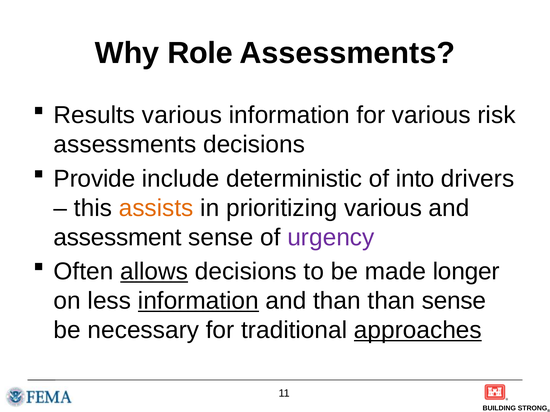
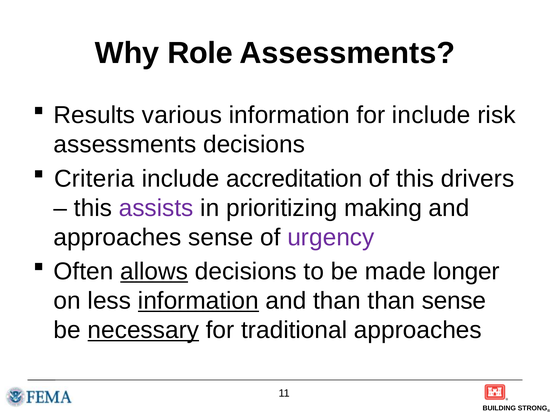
for various: various -> include (431, 115)
Provide: Provide -> Criteria (94, 179)
deterministic: deterministic -> accreditation (294, 179)
of into: into -> this (415, 179)
assists colour: orange -> purple (156, 208)
prioritizing various: various -> making (383, 208)
assessment: assessment -> approaches (118, 238)
necessary underline: none -> present (143, 331)
approaches underline: present -> none (418, 331)
